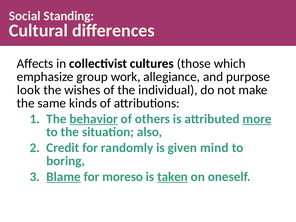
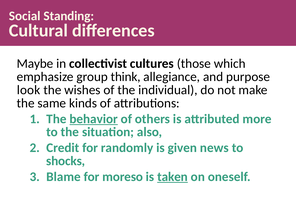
Affects: Affects -> Maybe (35, 64)
work: work -> think (126, 77)
more underline: present -> none (257, 119)
mind: mind -> news (214, 148)
boring: boring -> shocks (66, 161)
Blame underline: present -> none (64, 177)
